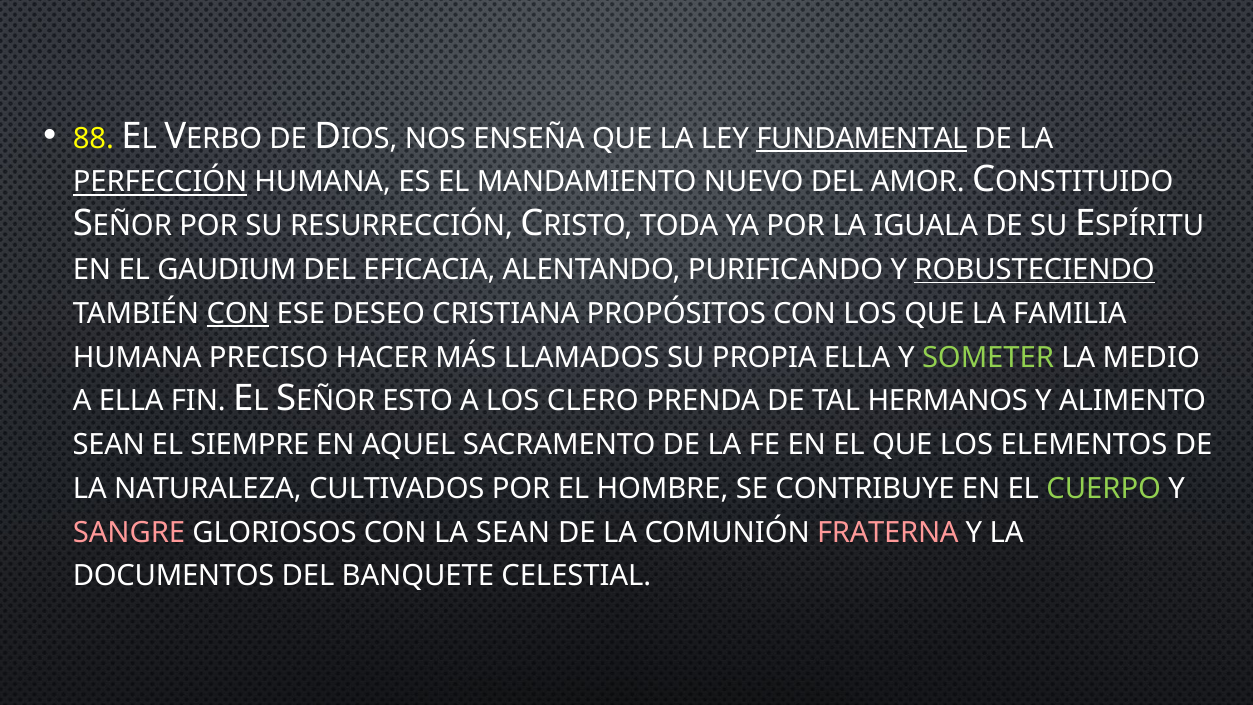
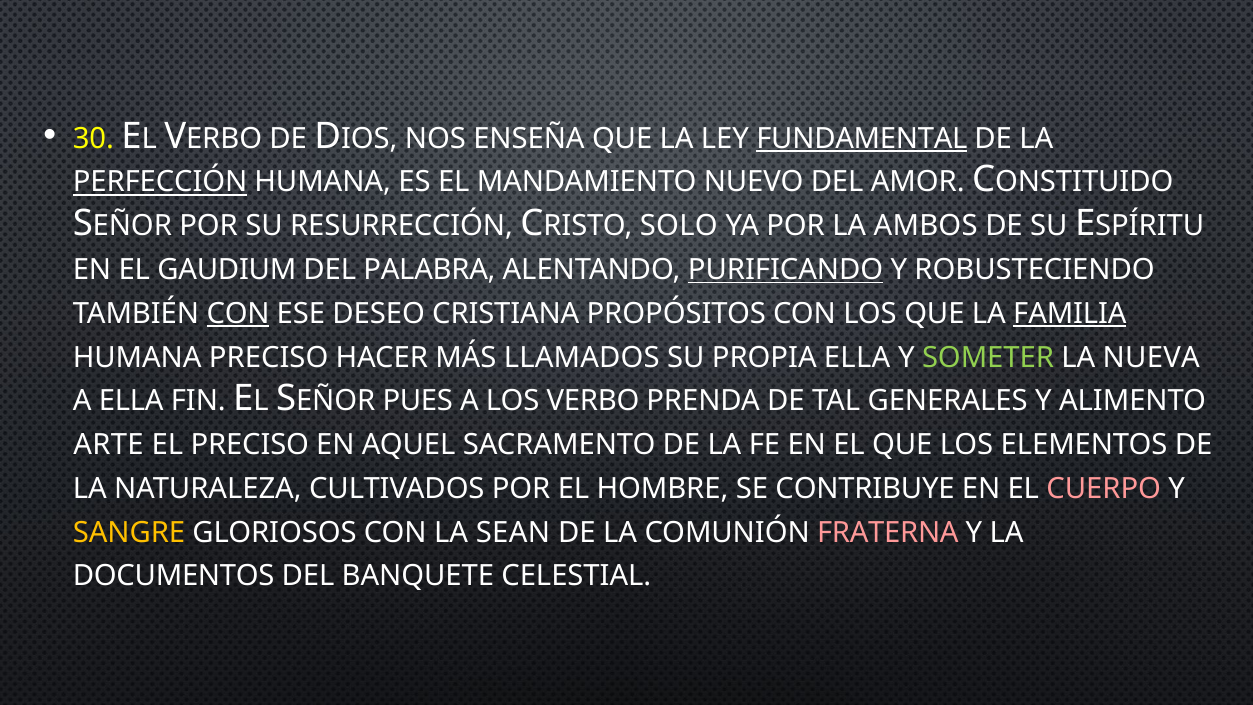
88: 88 -> 30 (93, 138)
TODA: TODA -> SOLO (679, 226)
IGUALA: IGUALA -> AMBOS (926, 226)
EFICACIA: EFICACIA -> PALABRA (429, 270)
PURIFICANDO underline: none -> present (786, 270)
ROBUSTECIENDO underline: present -> none (1035, 270)
FAMILIA underline: none -> present (1070, 314)
MEDIO: MEDIO -> NUEVA (1151, 357)
ESTO: ESTO -> PUES (418, 401)
CLERO: CLERO -> VERBO (593, 401)
HERMANOS: HERMANOS -> GENERALES (948, 401)
SEAN: SEAN -> ARTE (108, 445)
EL SIEMPRE: SIEMPRE -> PRECISO (250, 445)
CUERPO colour: light green -> pink (1104, 489)
SANGRE colour: pink -> yellow (129, 532)
